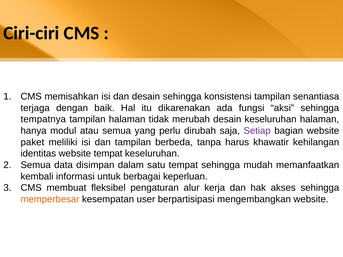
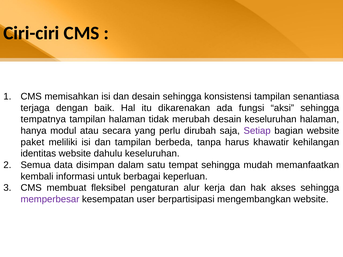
atau semua: semua -> secara (117, 131)
website tempat: tempat -> dahulu (108, 154)
memperbesar colour: orange -> purple (50, 199)
